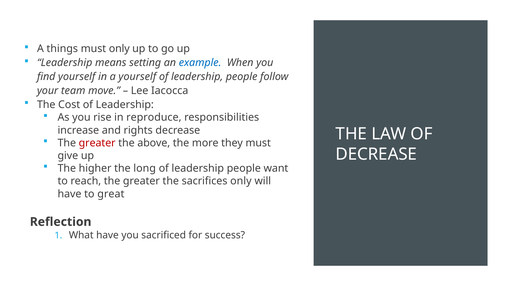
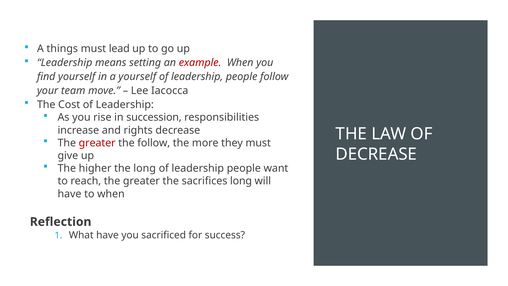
must only: only -> lead (119, 49)
example colour: blue -> red (200, 63)
reproduce: reproduce -> succession (154, 117)
the above: above -> follow (154, 143)
sacrifices only: only -> long (241, 181)
to great: great -> when (111, 194)
